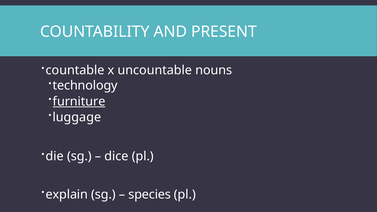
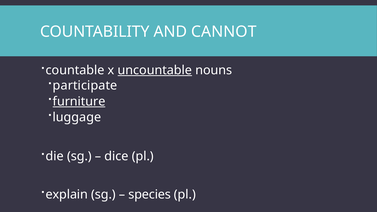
PRESENT: PRESENT -> CANNOT (224, 32)
uncountable underline: none -> present (155, 70)
technology: technology -> participate (85, 85)
